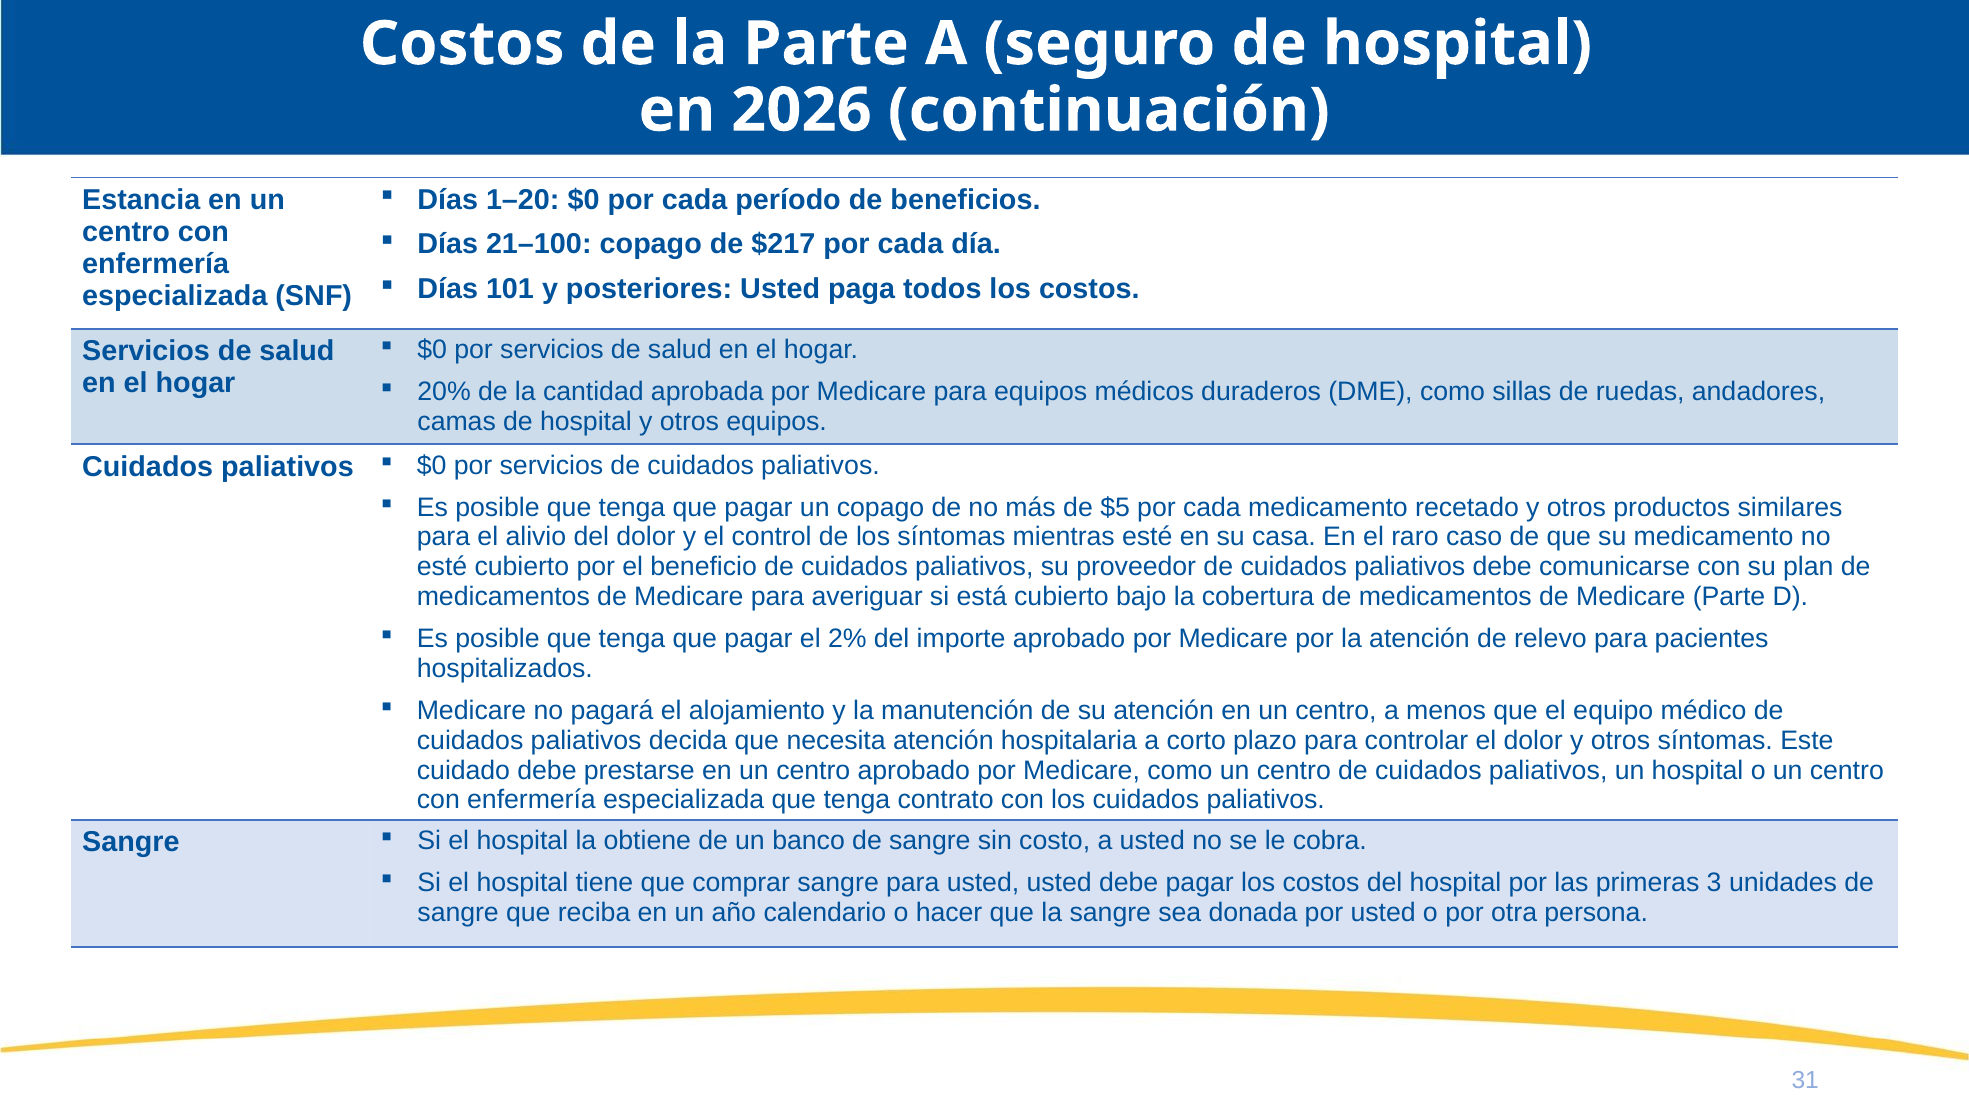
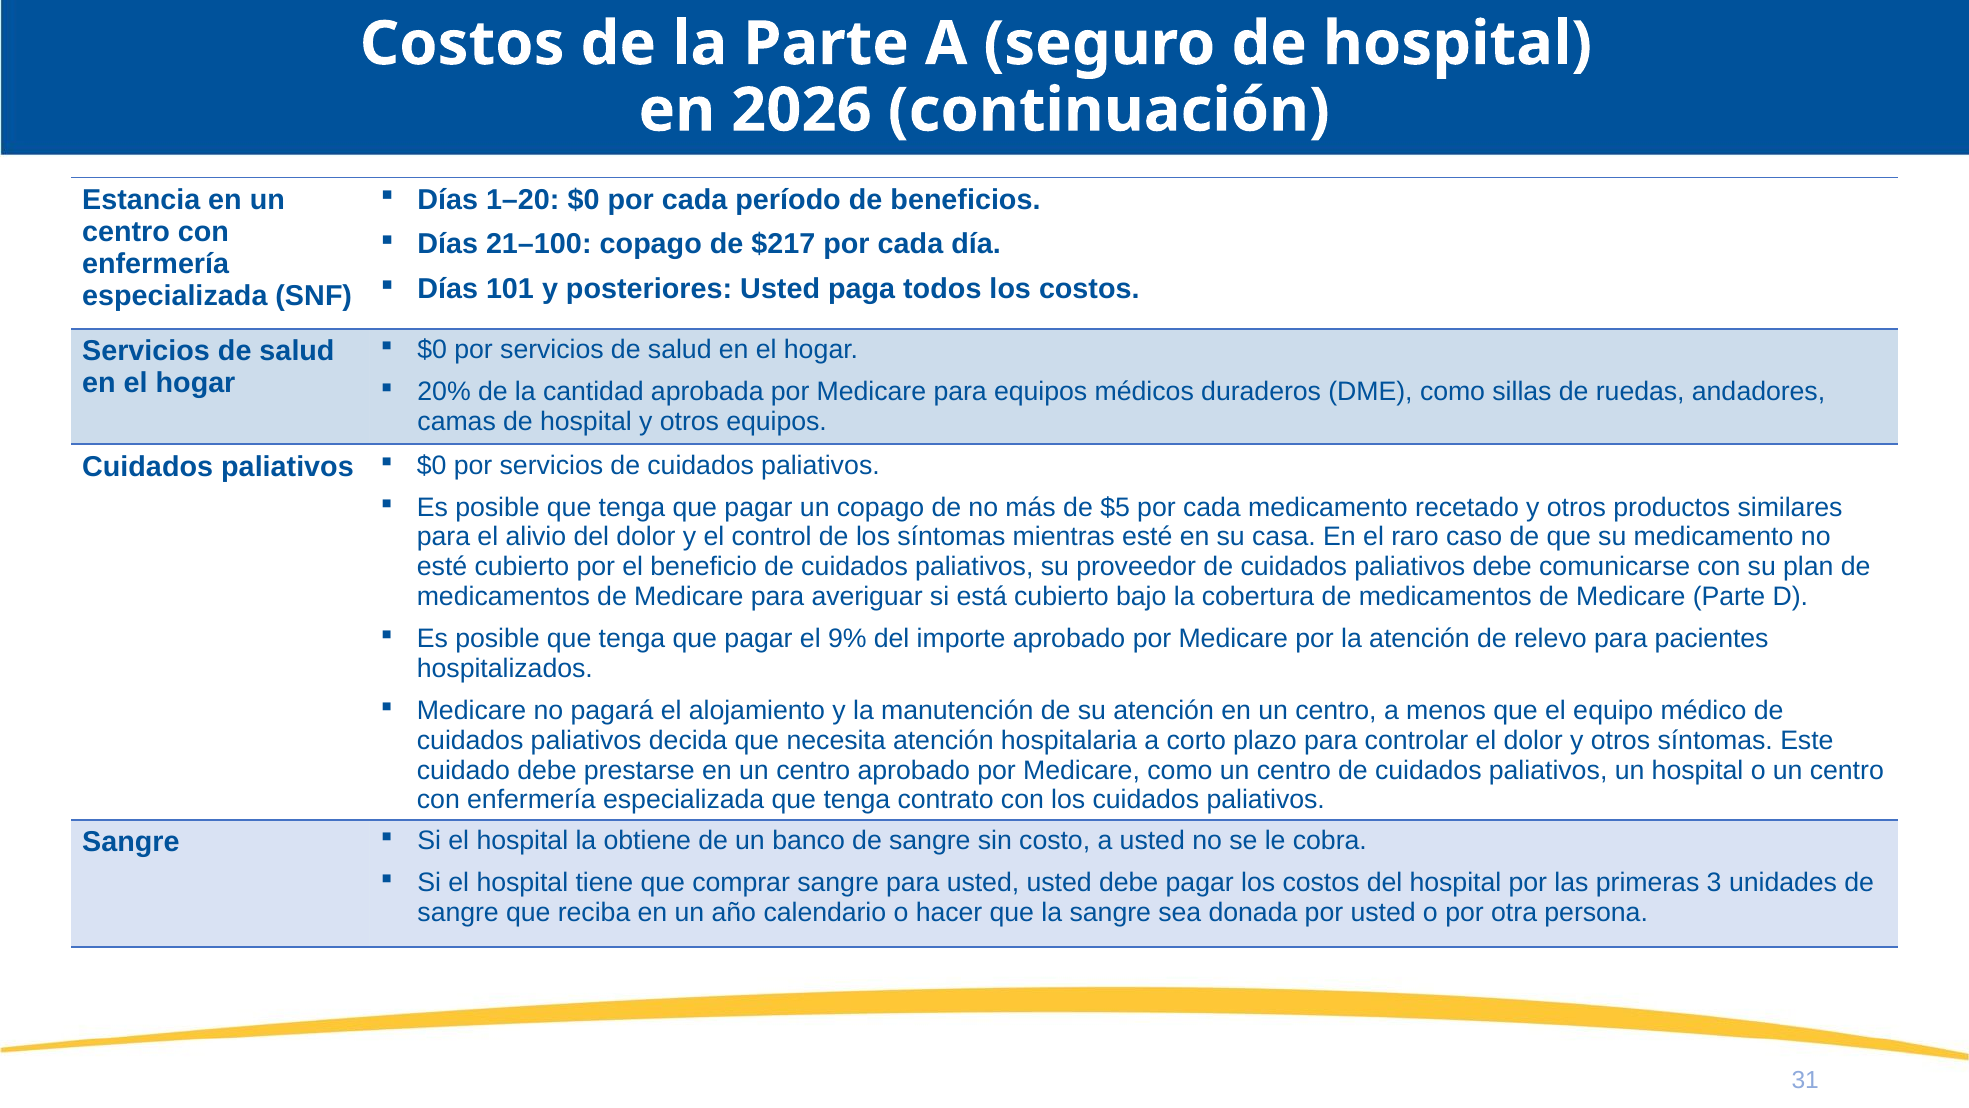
2%: 2% -> 9% (847, 639)
